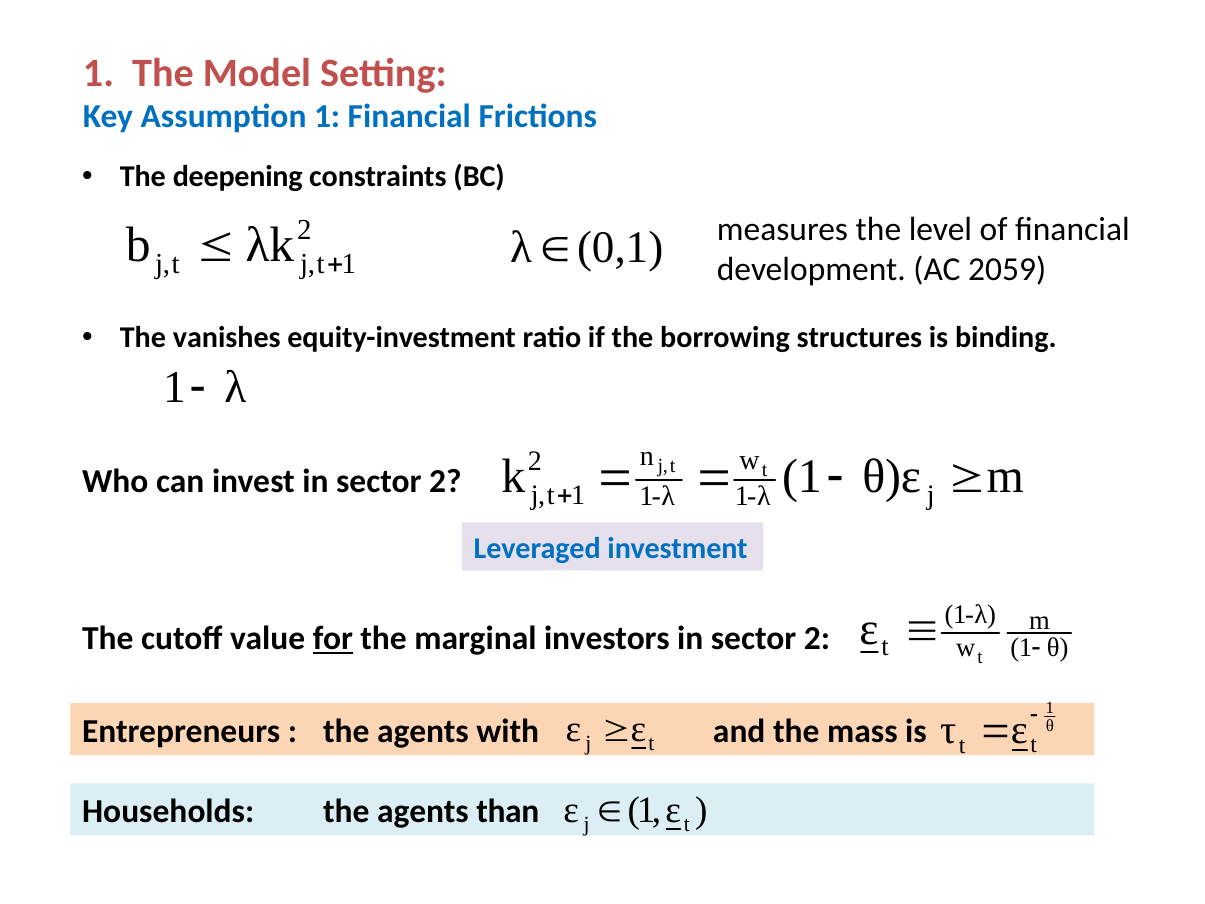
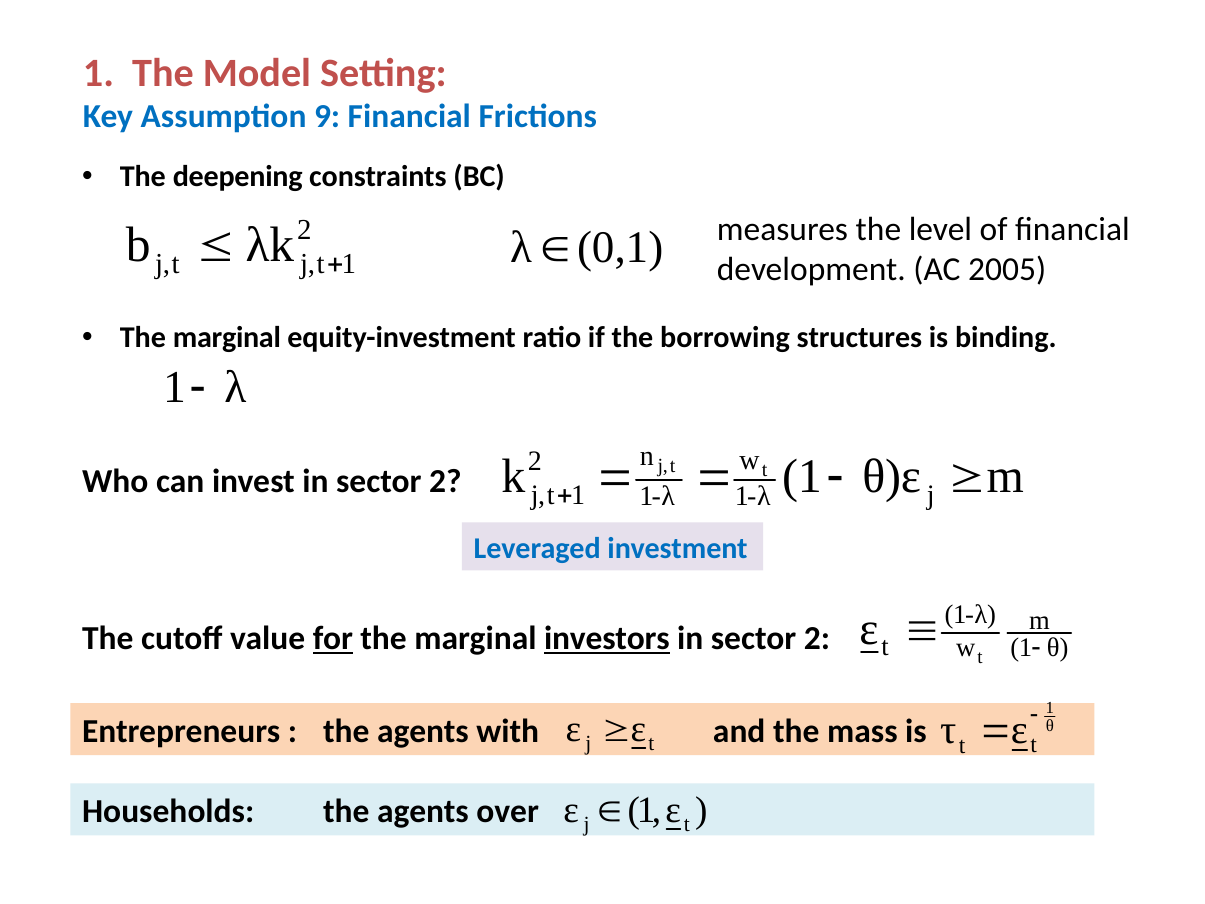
Assumption 1: 1 -> 9 (327, 117)
2059: 2059 -> 2005 (1007, 269)
vanishes: vanishes -> marginal (227, 338)
investors underline: none -> present (607, 639)
than: than -> over (508, 812)
